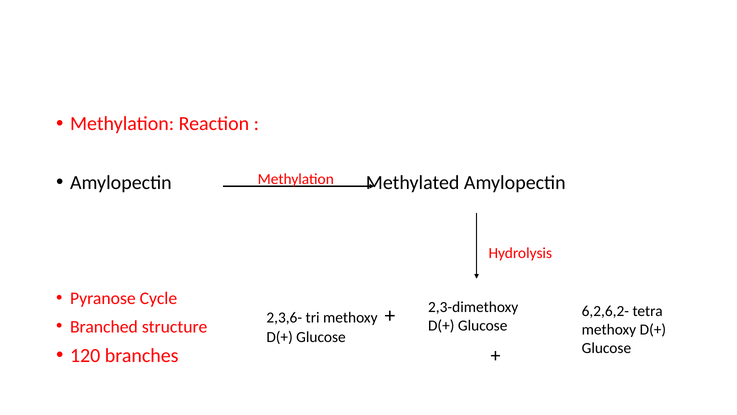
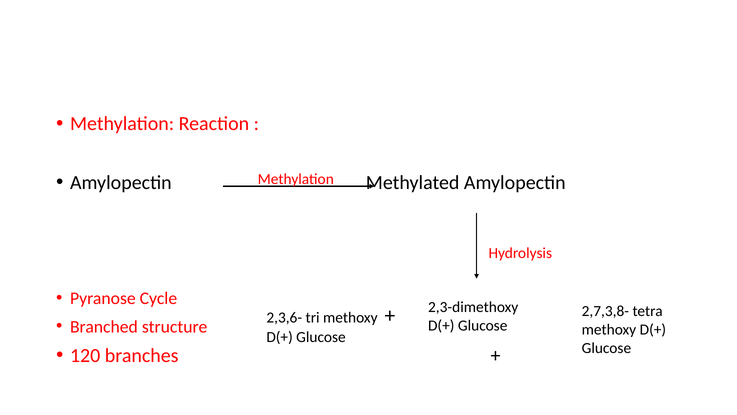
6,2,6,2-: 6,2,6,2- -> 2,7,3,8- (605, 311)
